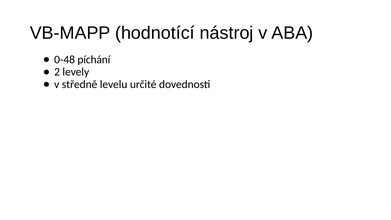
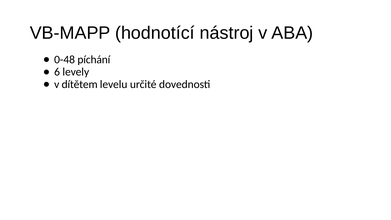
2: 2 -> 6 (57, 72)
středně: středně -> dítětem (80, 84)
